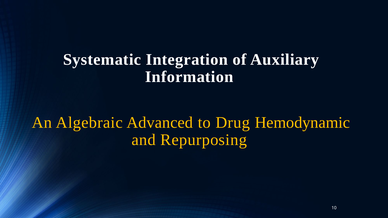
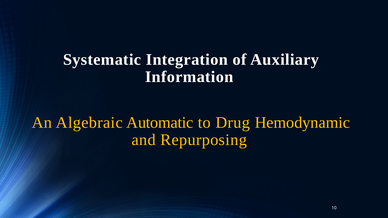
Advanced: Advanced -> Automatic (160, 123)
